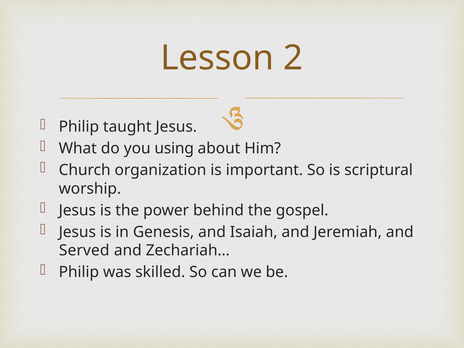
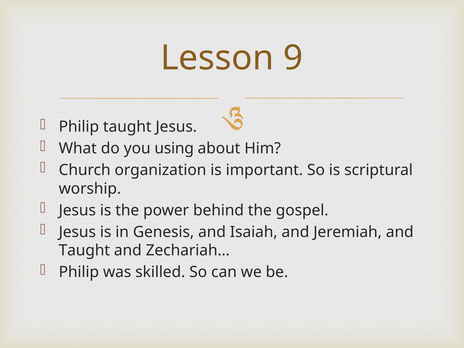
2: 2 -> 9 (293, 58)
Served: Served -> Taught (84, 250)
